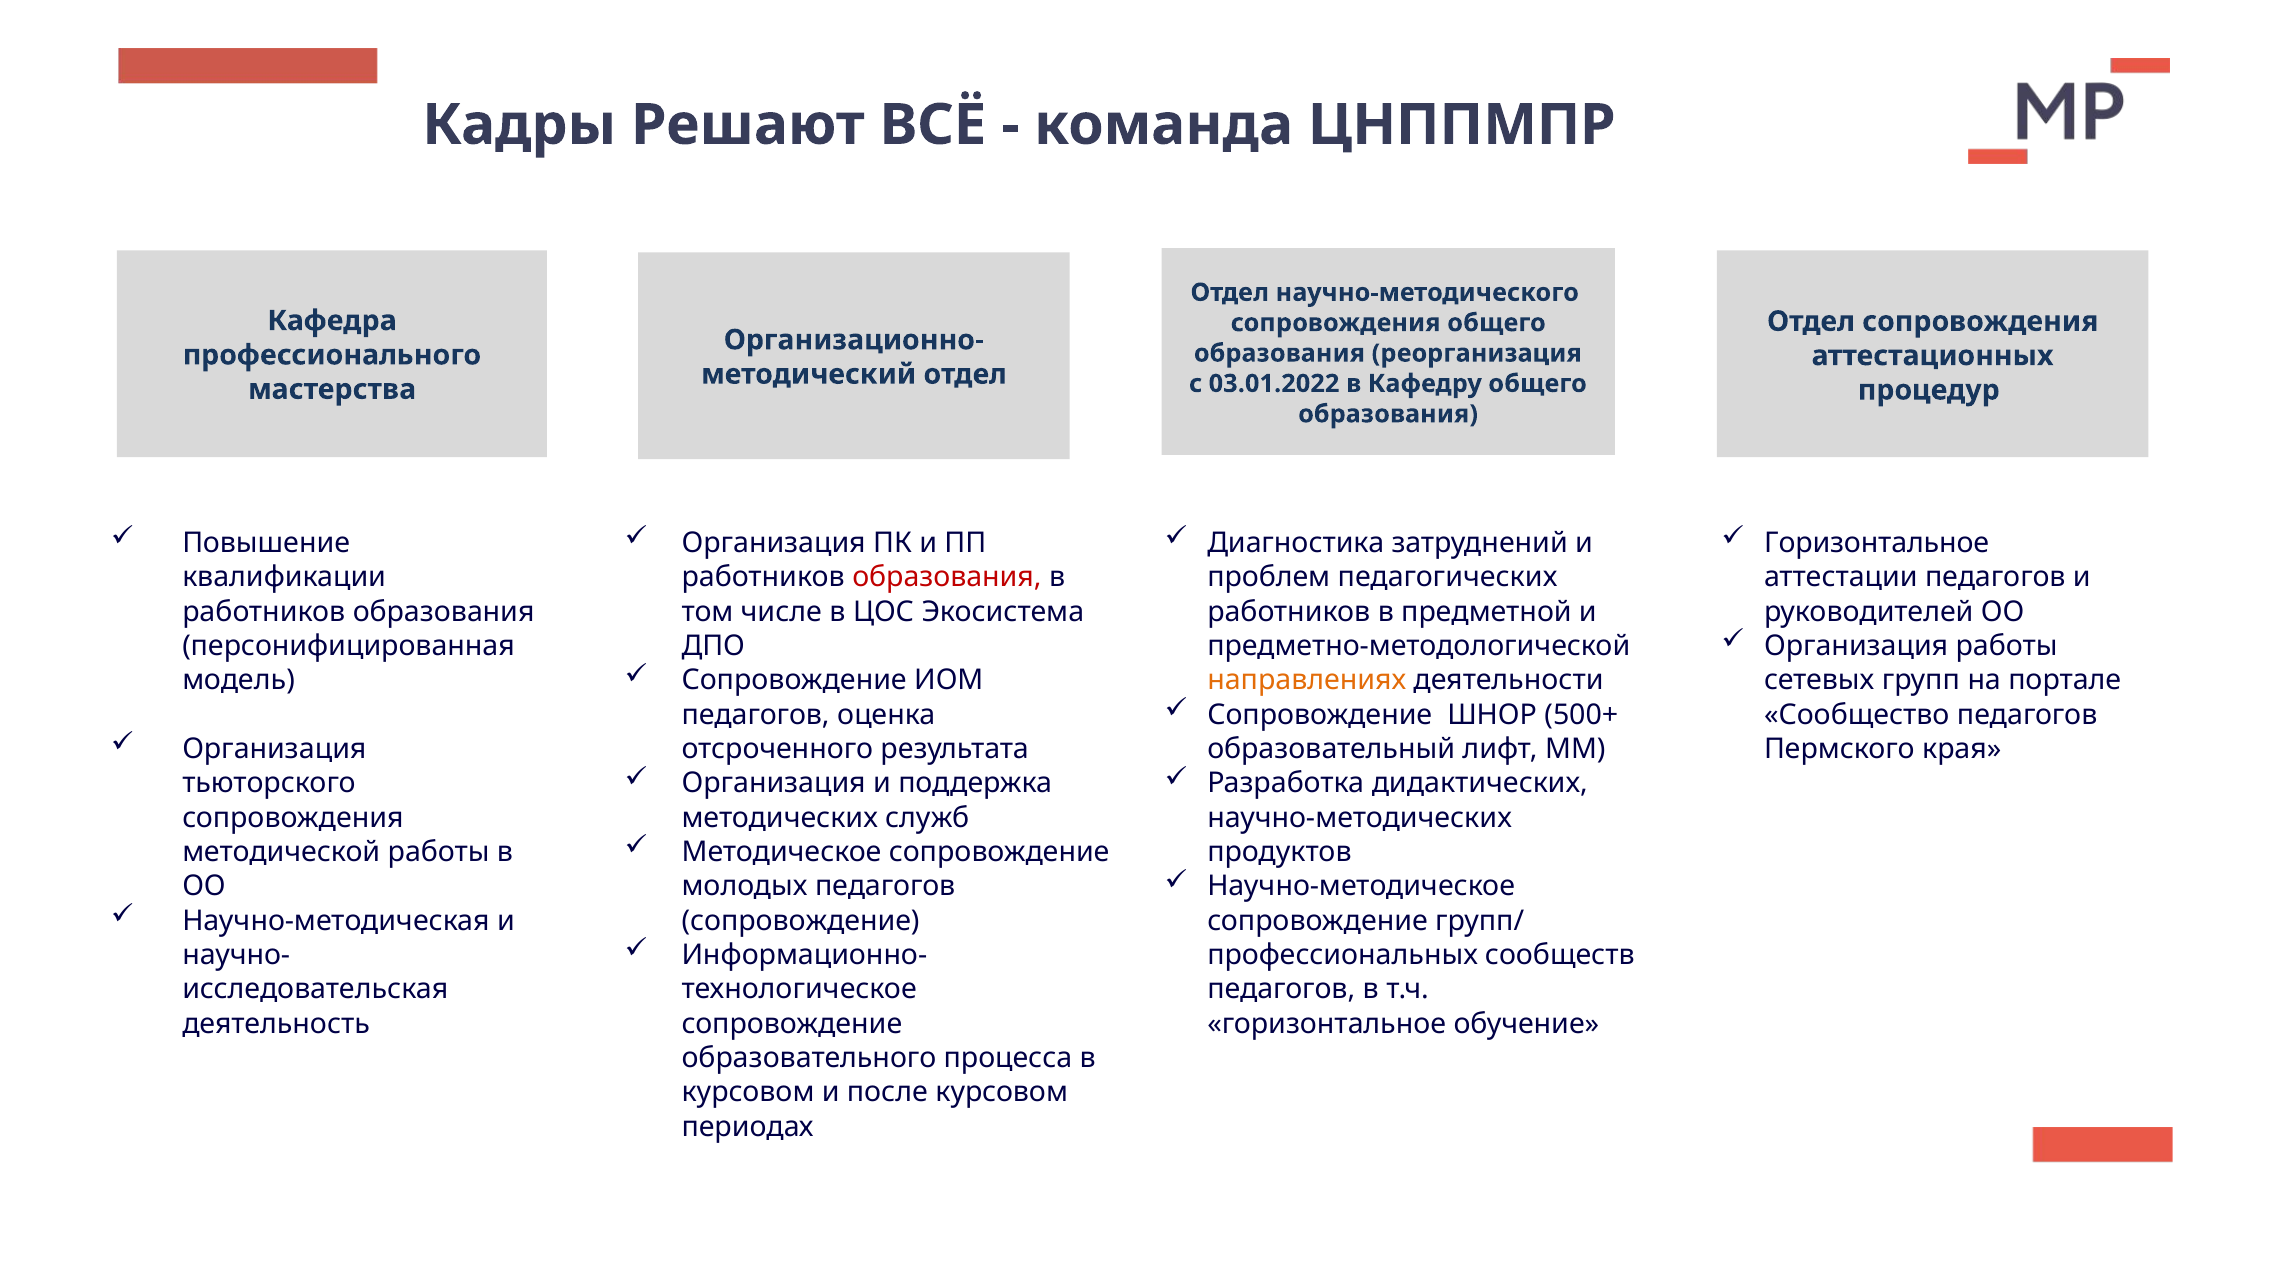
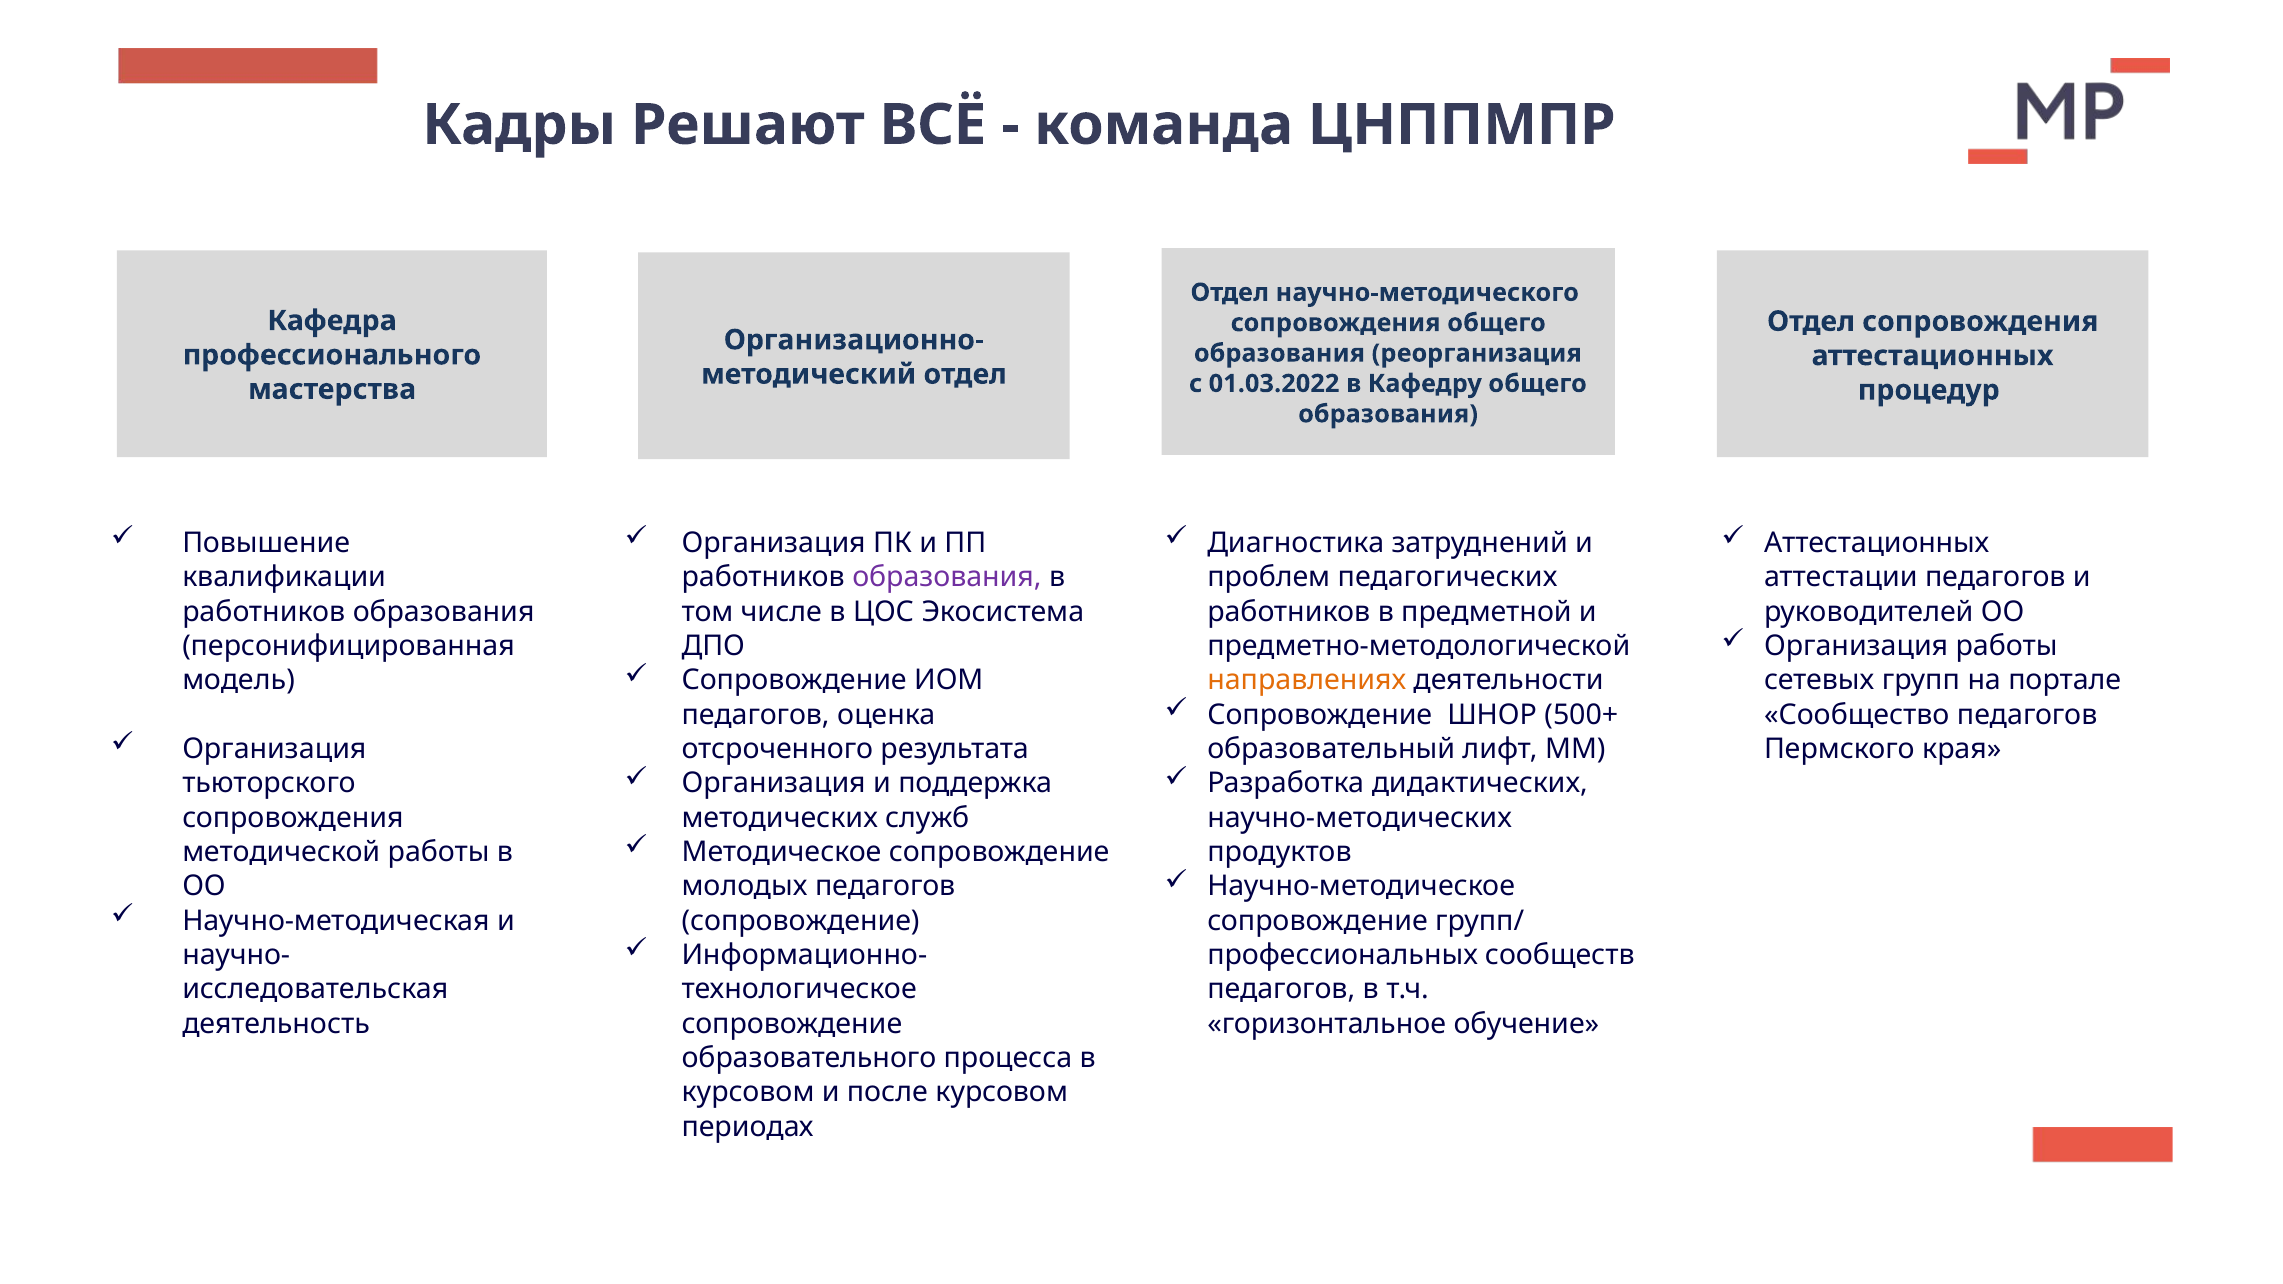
03.01.2022: 03.01.2022 -> 01.03.2022 (1274, 384)
Горизонтальное: Горизонтальное -> Аттестационных (1877, 543)
образования colour: red -> purple (947, 577)
